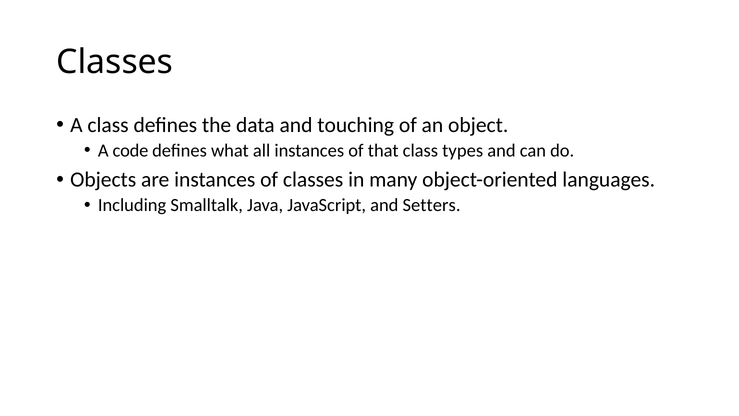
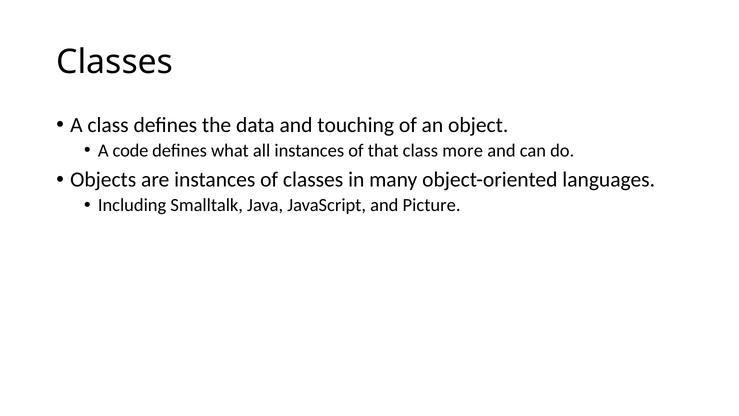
types: types -> more (463, 150)
Setters: Setters -> Picture (432, 205)
